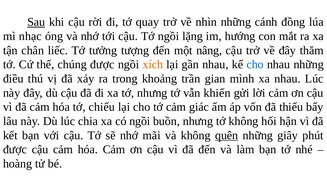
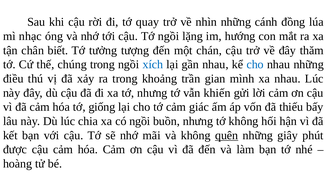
Sau underline: present -> none (36, 22)
liếc: liếc -> biết (58, 50)
nâng: nâng -> chán (209, 50)
chúng được: được -> trong (102, 64)
xích colour: orange -> blue (153, 64)
chiếu: chiếu -> giống (102, 107)
